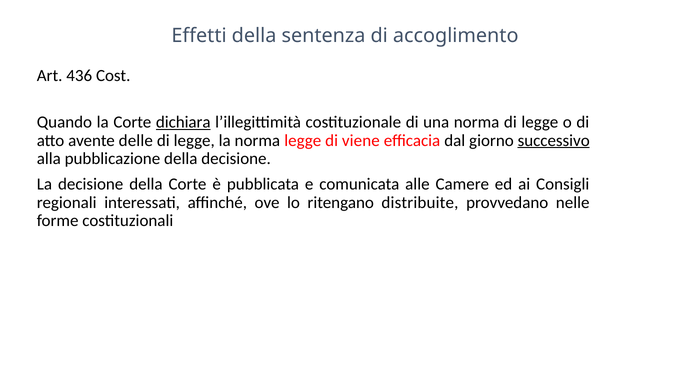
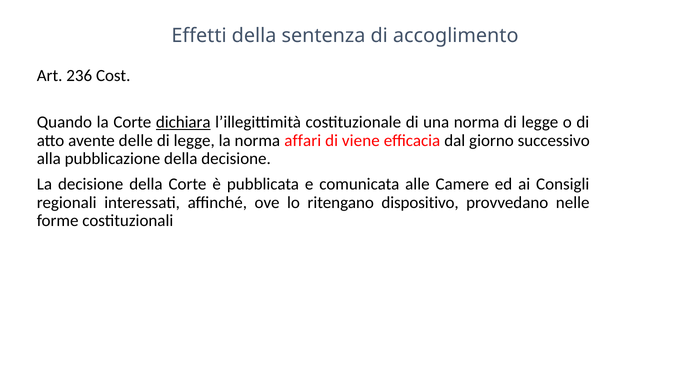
436: 436 -> 236 (79, 76)
norma legge: legge -> affari (303, 141)
successivo underline: present -> none (554, 141)
distribuite: distribuite -> dispositivo (420, 203)
